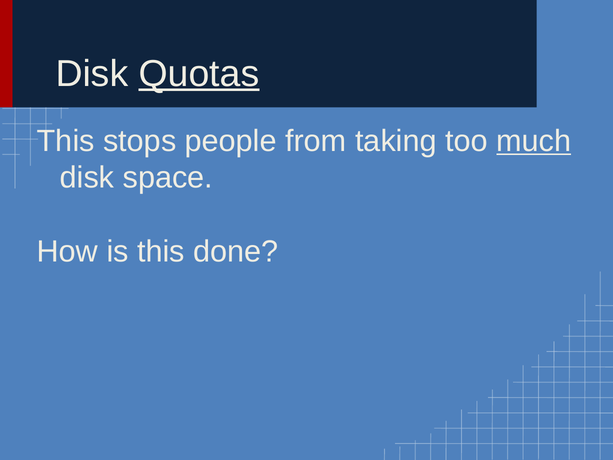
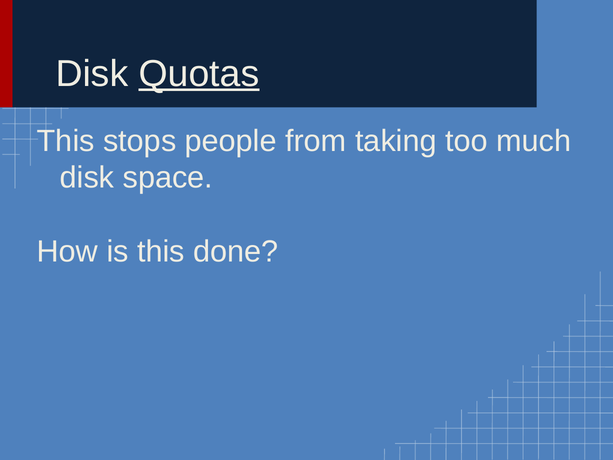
much underline: present -> none (534, 141)
